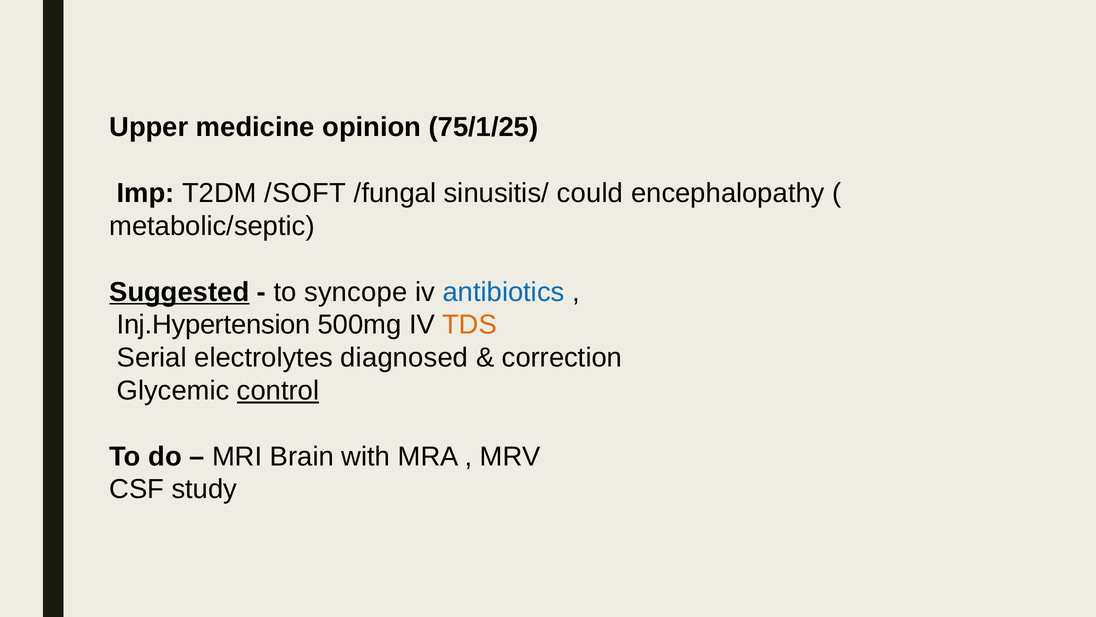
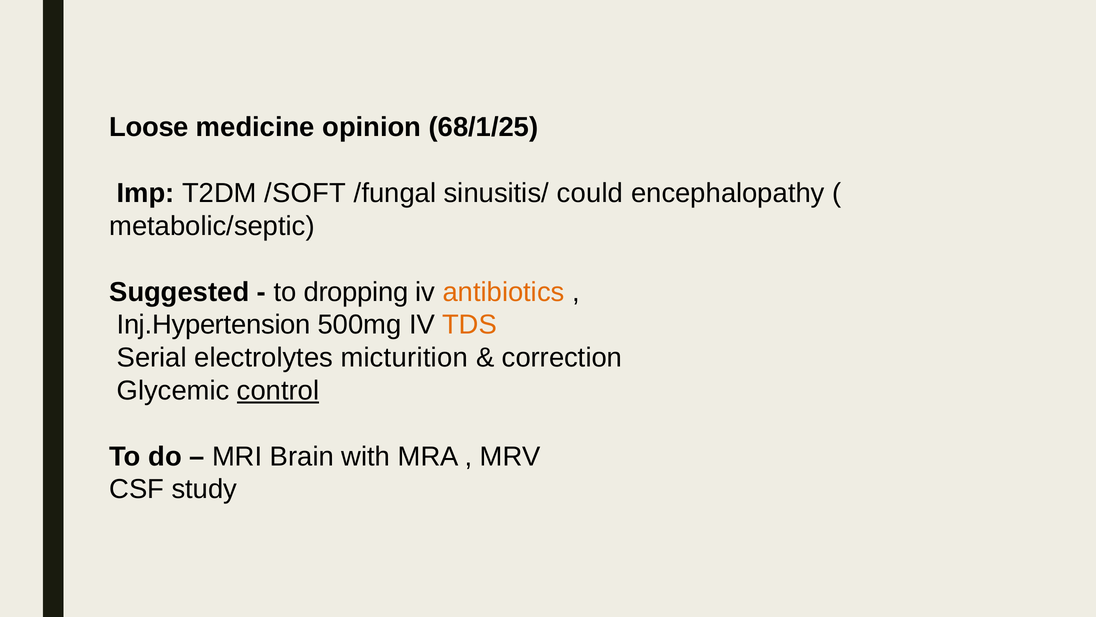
Upper: Upper -> Loose (149, 127)
75/1/25: 75/1/25 -> 68/1/25 (483, 127)
Suggested underline: present -> none (179, 292)
syncope: syncope -> dropping (356, 292)
antibiotics colour: blue -> orange (504, 292)
diagnosed: diagnosed -> micturition (404, 357)
